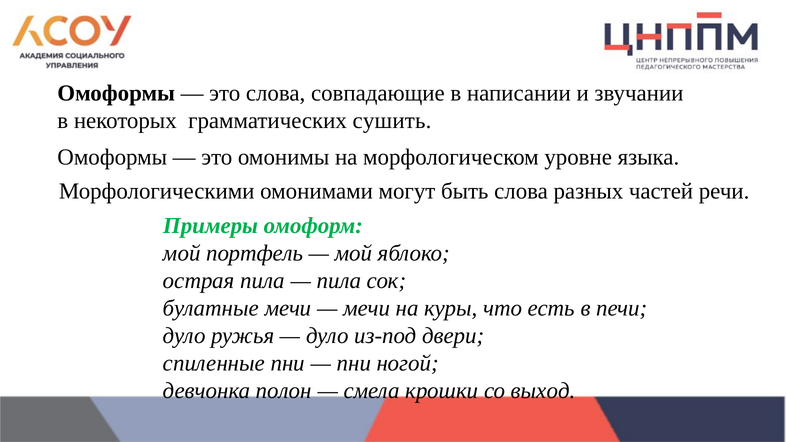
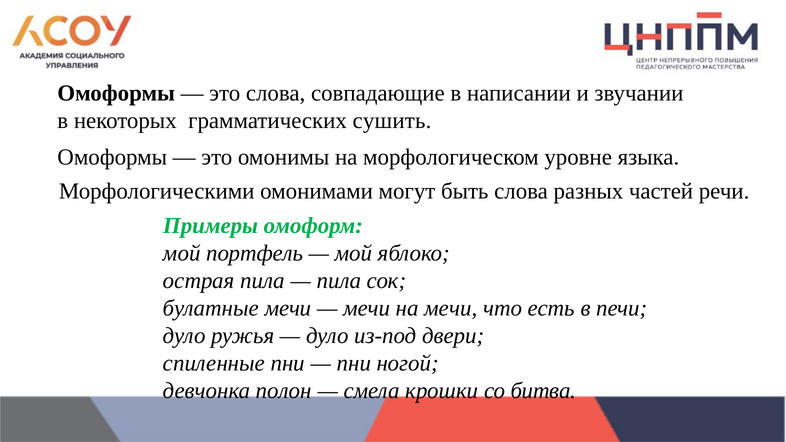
на куры: куры -> мечи (451, 308)
выход: выход -> битва (543, 391)
